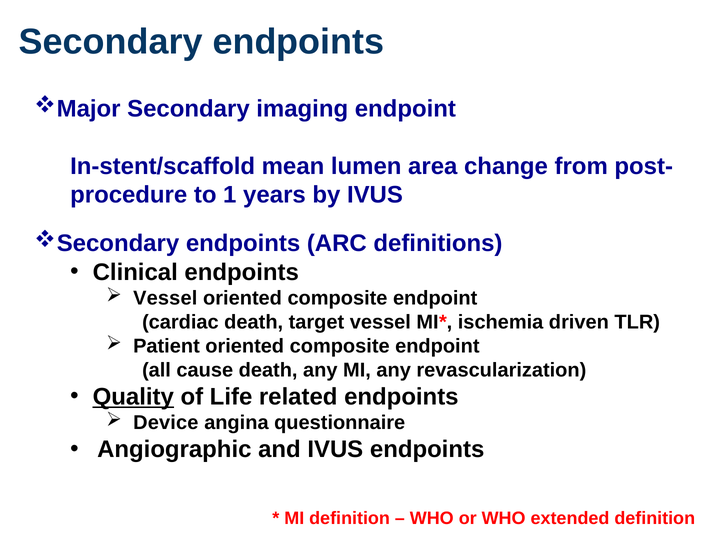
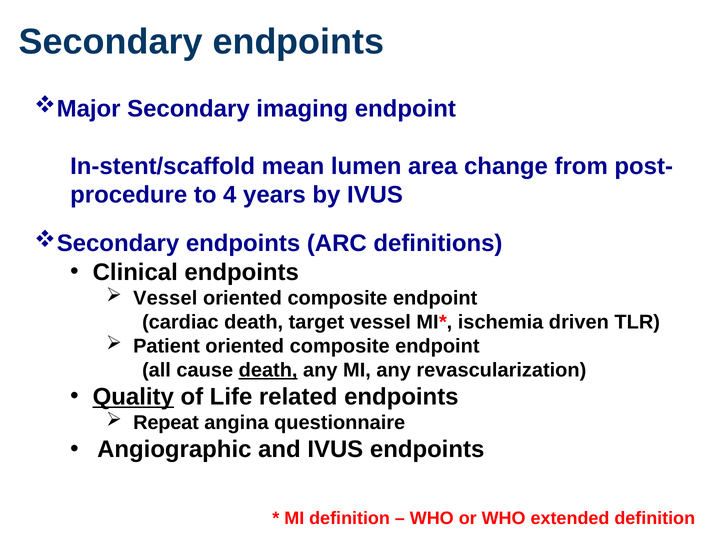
1: 1 -> 4 (230, 195)
death underline: none -> present (268, 370)
Device: Device -> Repeat (166, 423)
